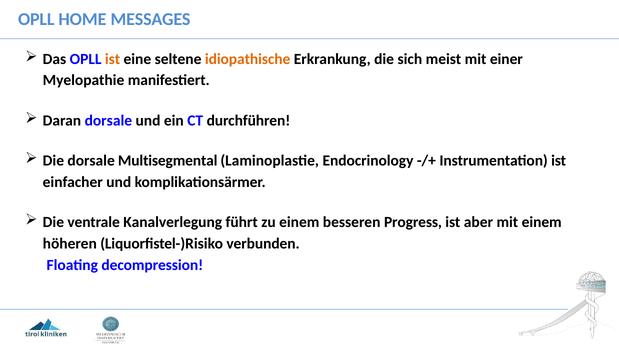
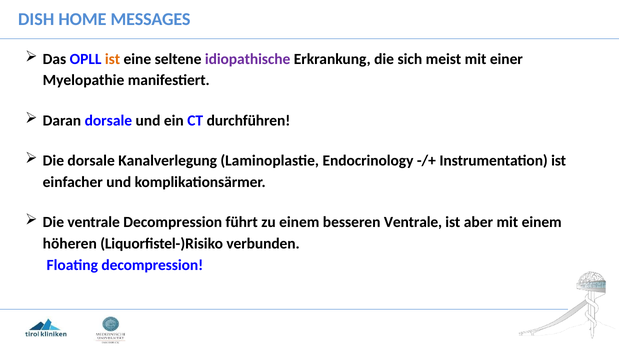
OPLL: OPLL -> DISH (36, 19)
idiopathische colour: orange -> purple (248, 59)
Multisegmental: Multisegmental -> Kanalverlegung (168, 161)
ventrale Kanalverlegung: Kanalverlegung -> Decompression (173, 222)
besseren Progress: Progress -> Ventrale (413, 222)
